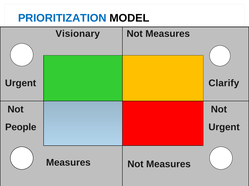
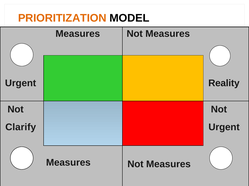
PRIORITIZATION colour: blue -> orange (62, 18)
Visionary: Visionary -> Measures (78, 34)
Clarify: Clarify -> Reality (224, 83)
People: People -> Clarify (21, 128)
